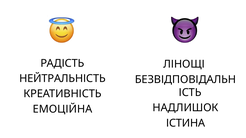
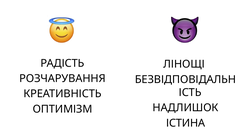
НЕЙТРАЛЬНІСТЬ: НЕЙТРАЛЬНІСТЬ -> РОЗЧАРУВАННЯ (62, 79)
ЕМОЦІЙНА: ЕМОЦІЙНА -> ОПТИМІЗМ (63, 109)
